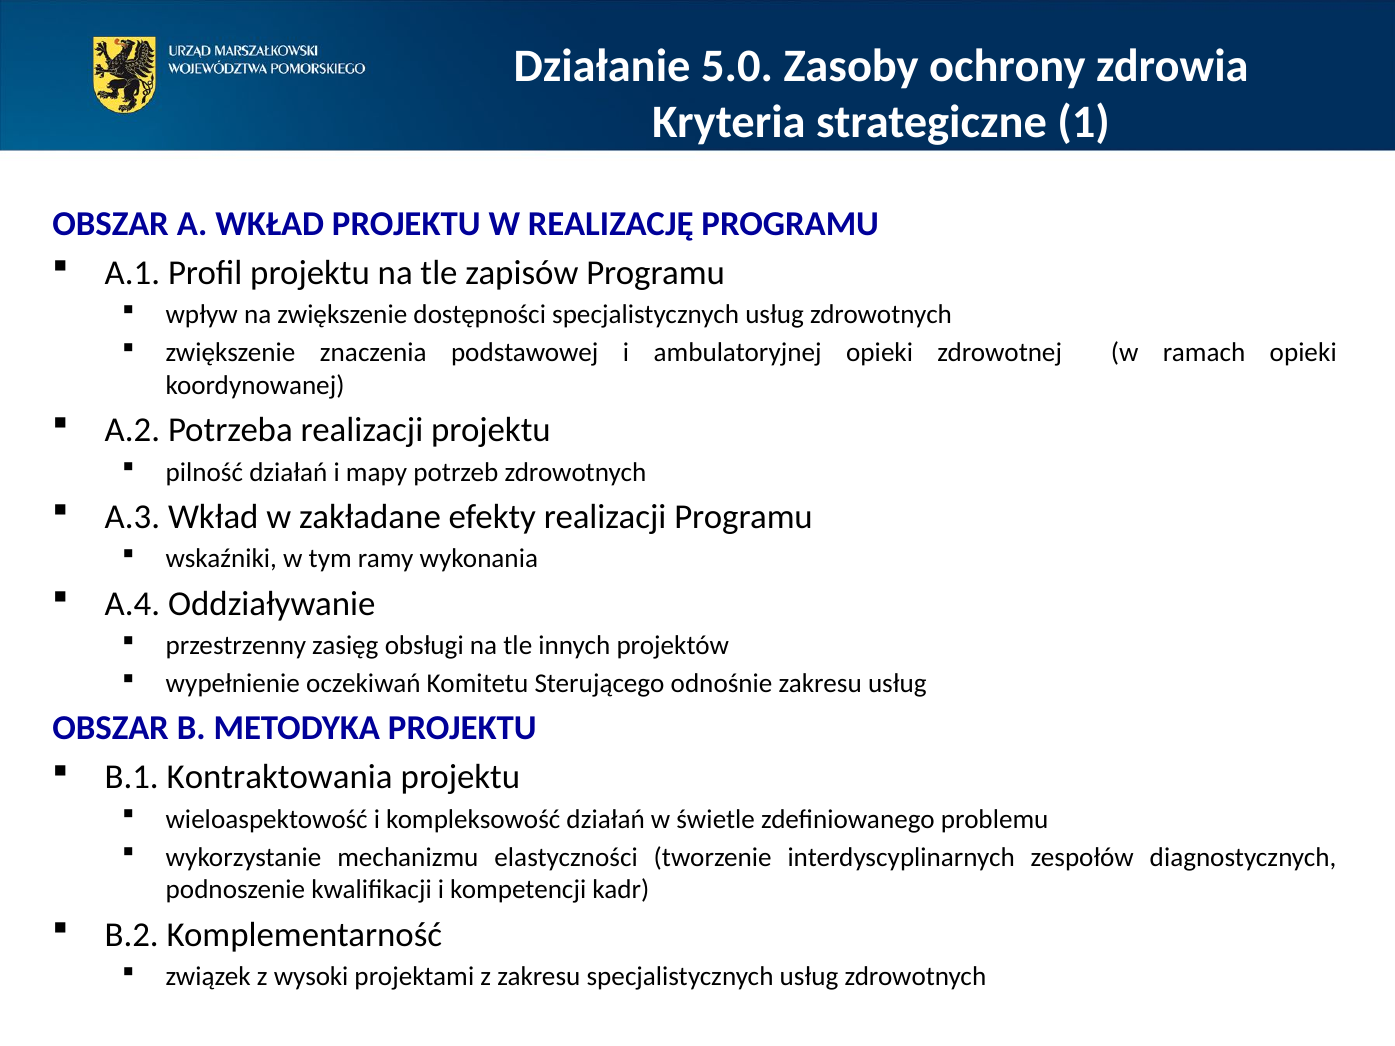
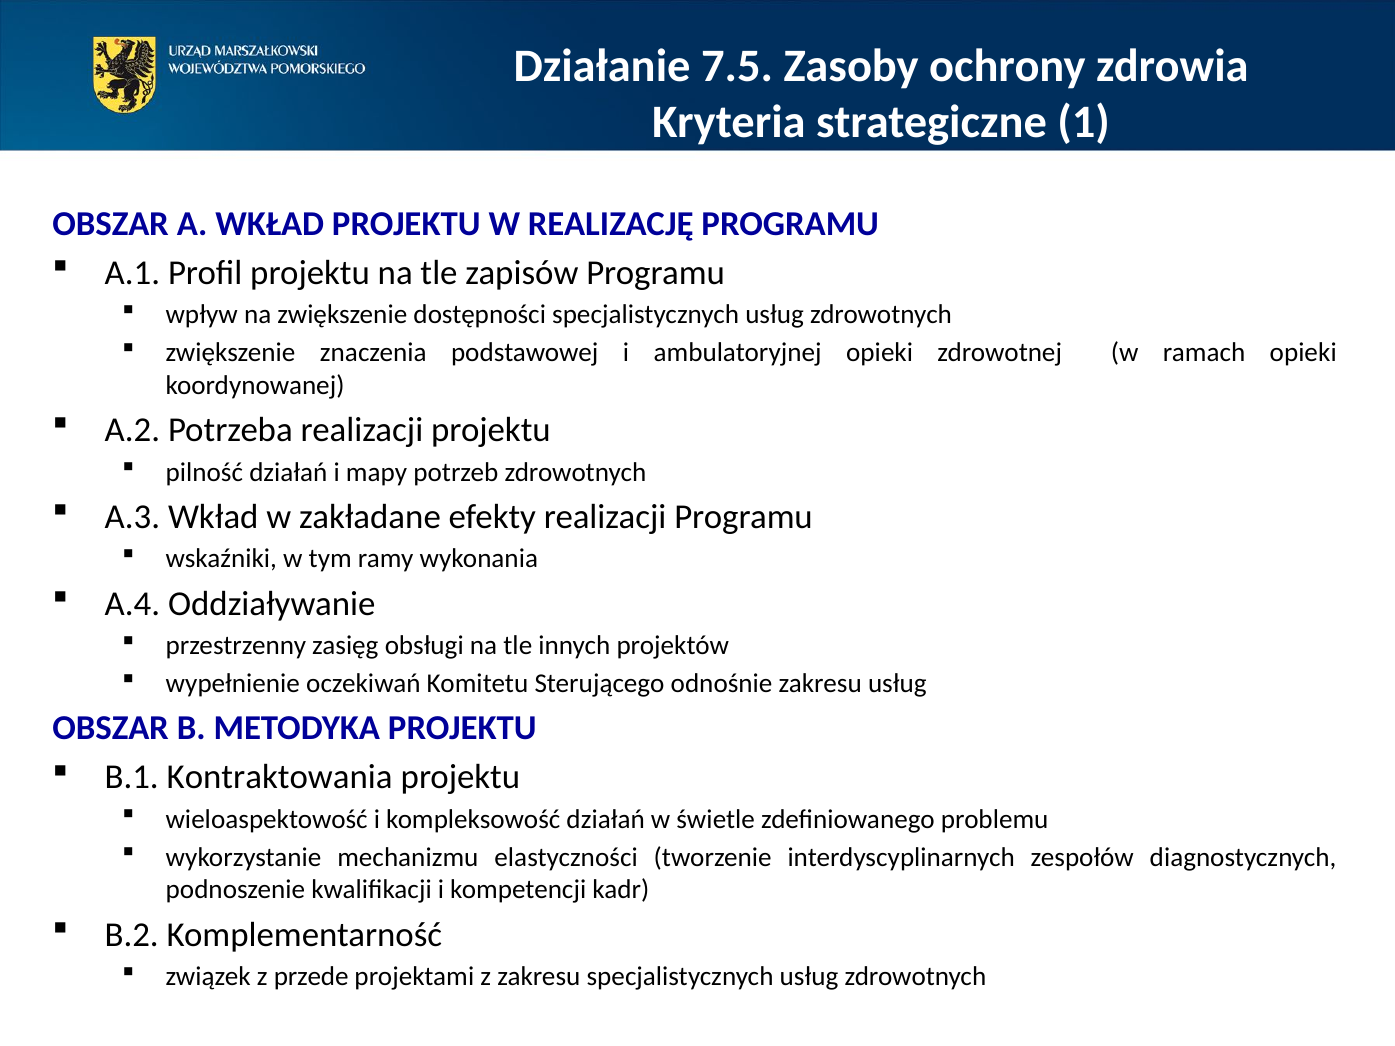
5.0: 5.0 -> 7.5 (737, 66)
wysoki: wysoki -> przede (311, 977)
